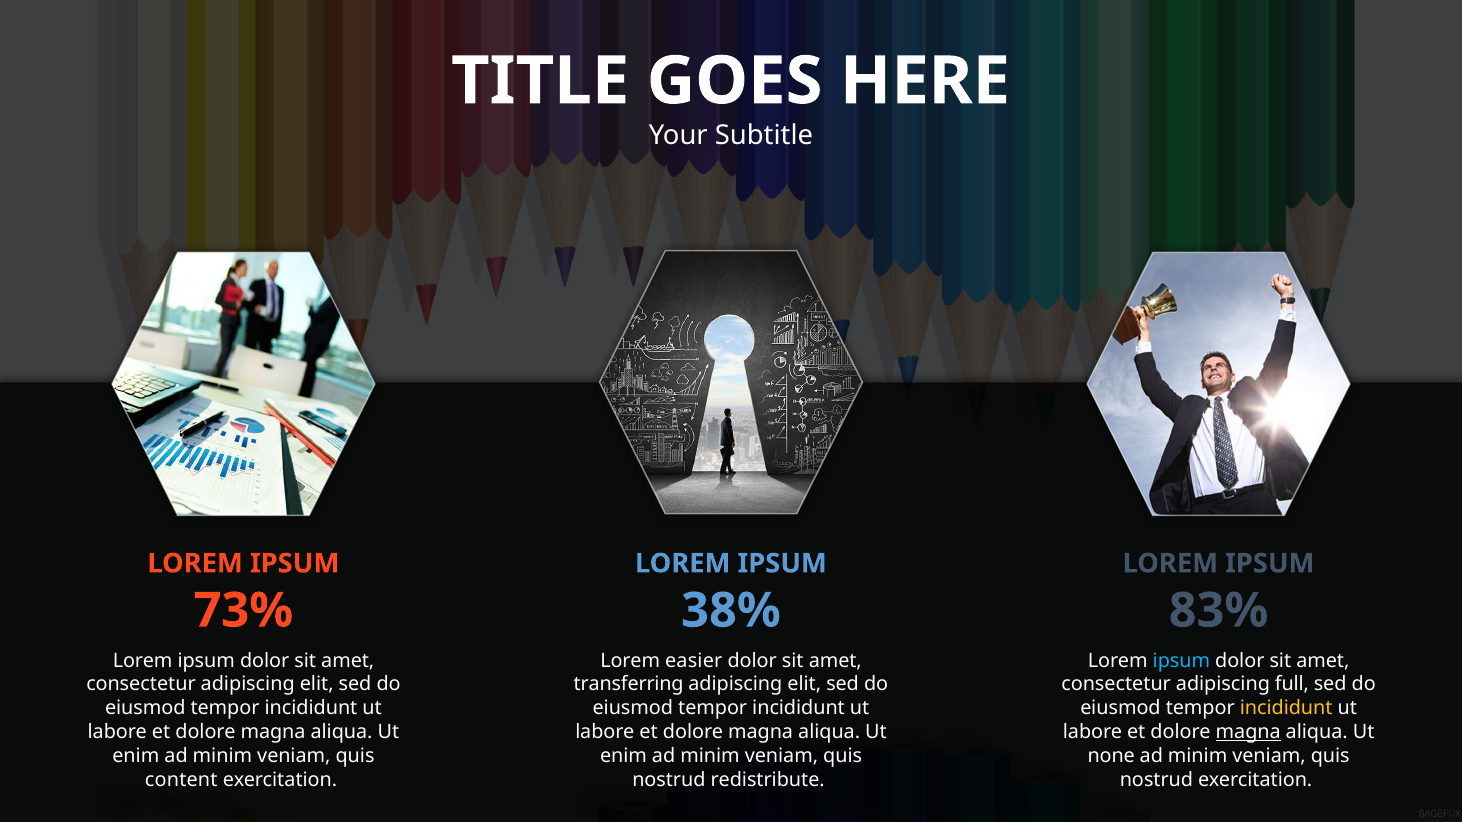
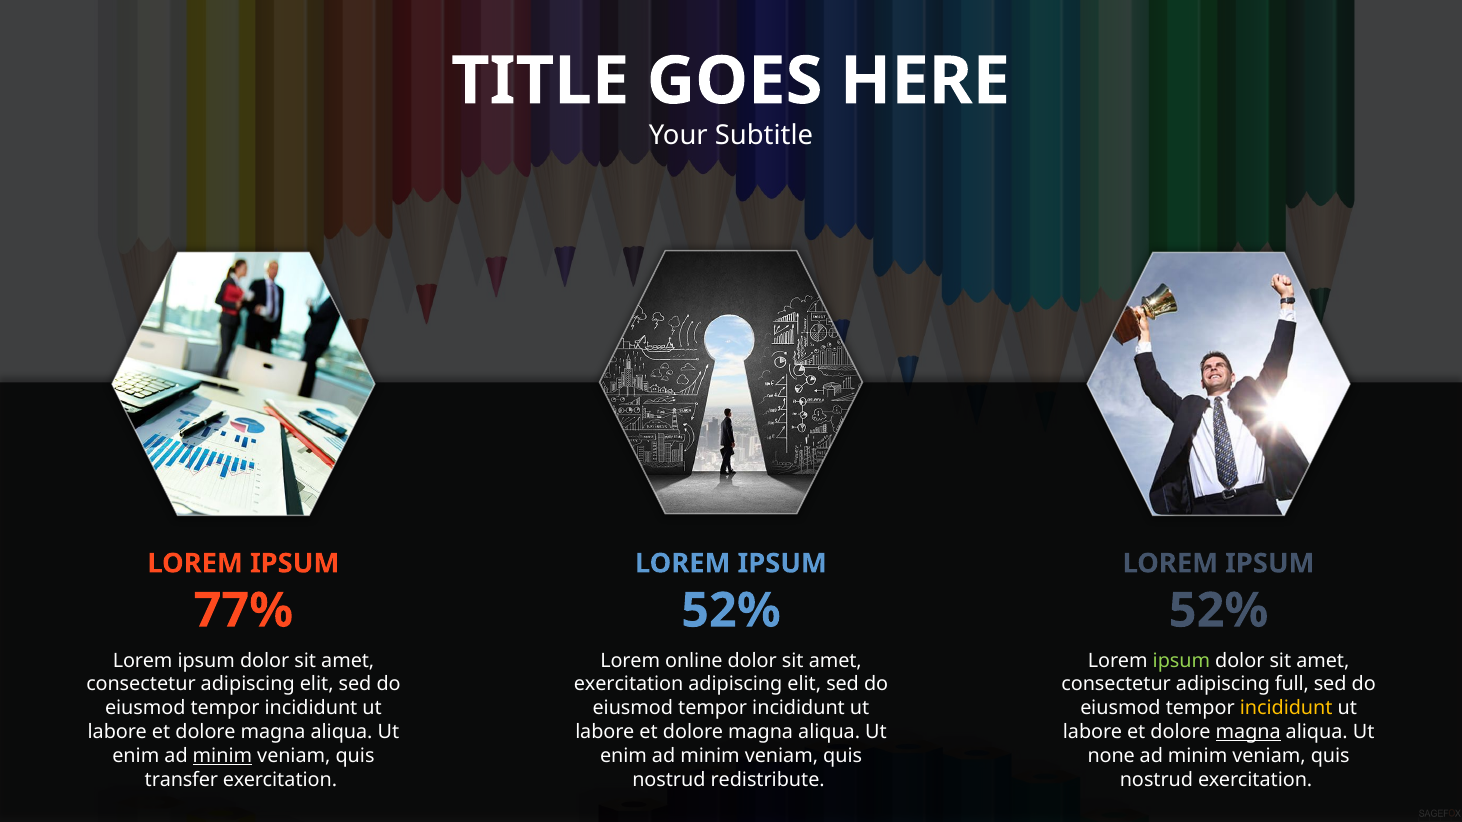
73%: 73% -> 77% (243, 611)
38%: 38% -> 52% (731, 611)
83%: 83% -> 52% (1219, 611)
easier: easier -> online (694, 661)
ipsum colour: light blue -> light green (1181, 661)
transferring: transferring -> exercitation (629, 685)
minim underline: none -> present (222, 756)
content: content -> transfer (181, 780)
